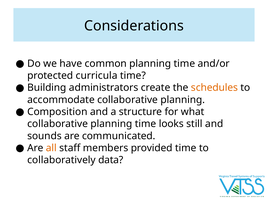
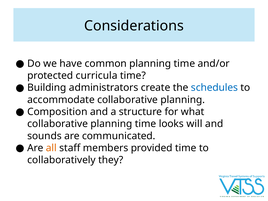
schedules colour: orange -> blue (214, 88)
still: still -> will (194, 124)
data: data -> they (111, 160)
